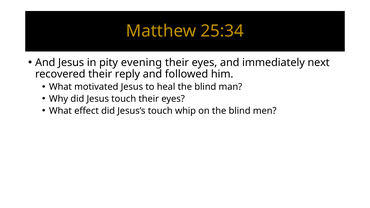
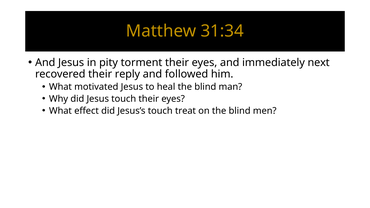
25:34: 25:34 -> 31:34 (222, 31)
evening: evening -> torment (142, 63)
whip: whip -> treat (185, 111)
